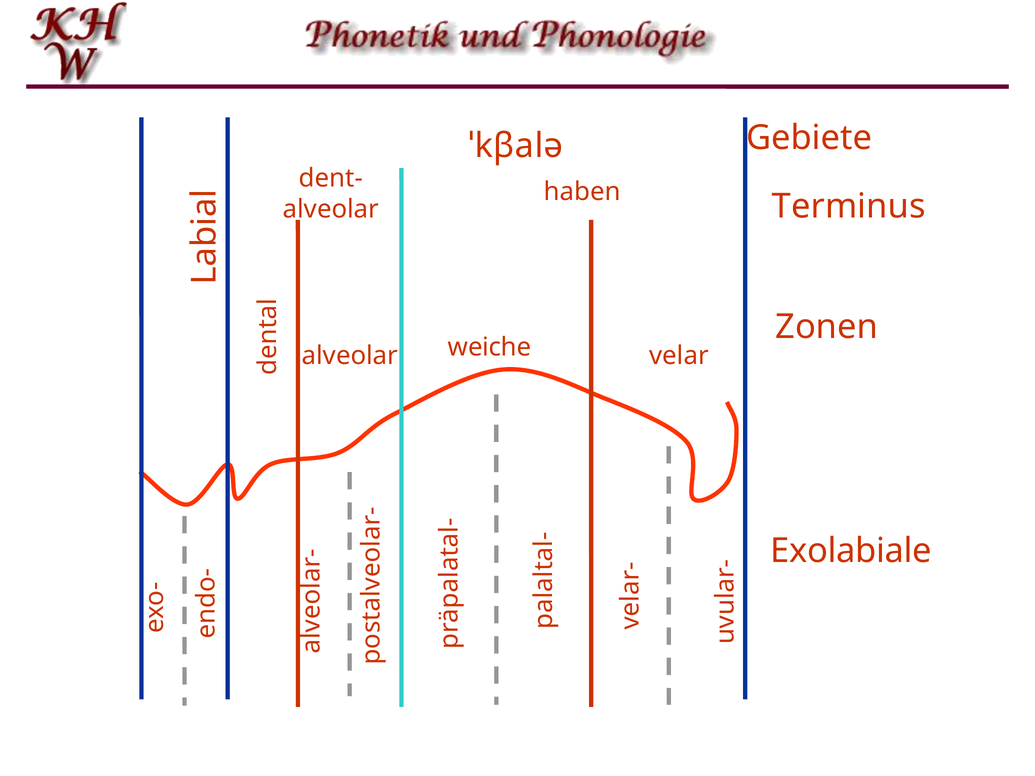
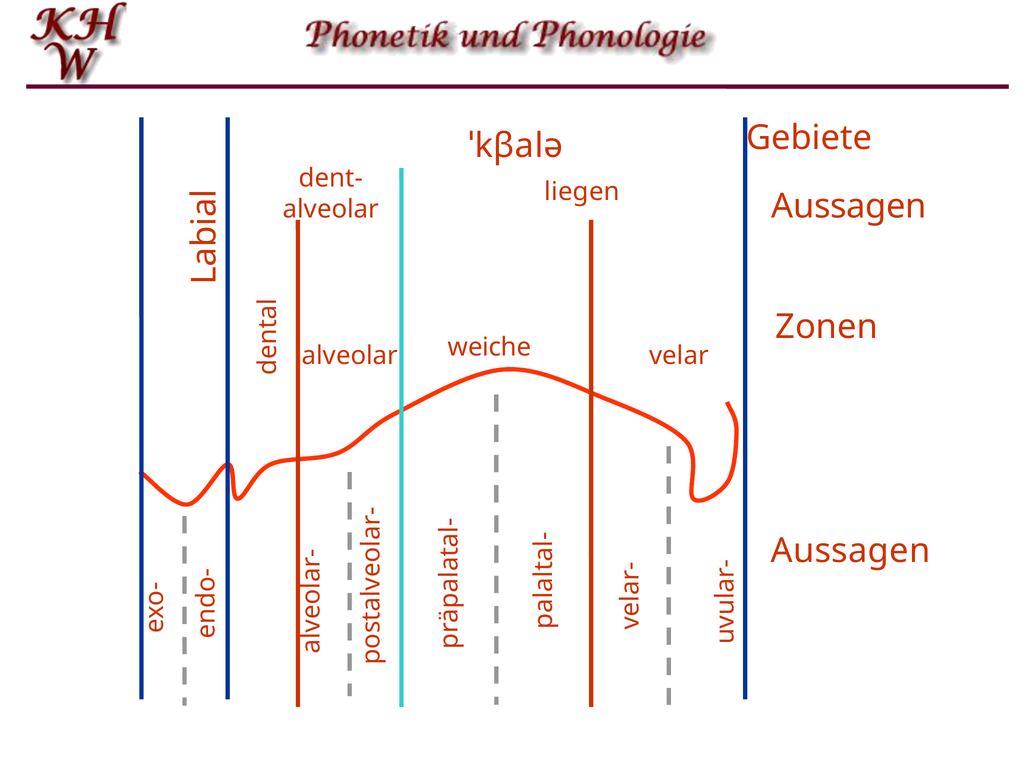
haben: haben -> liegen (582, 192)
Terminus: Terminus -> Aussagen (849, 206)
Exolabiale: Exolabiale -> Aussagen (851, 551)
